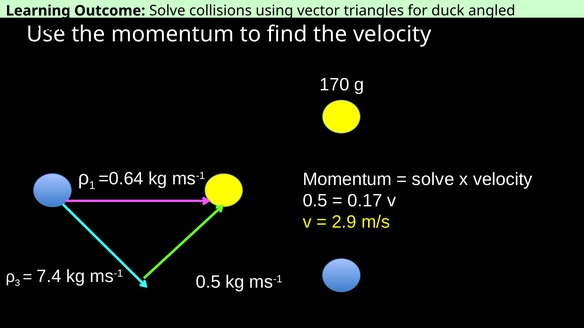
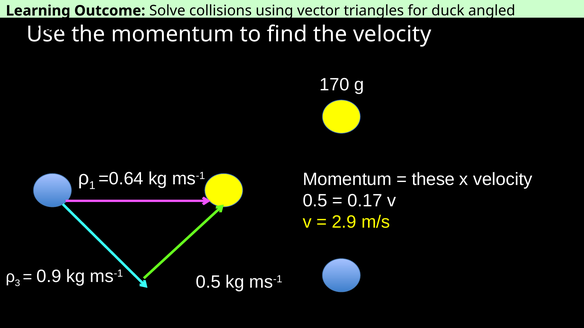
solve: solve -> these (433, 179)
7.4: 7.4 -> 0.9 (49, 277)
